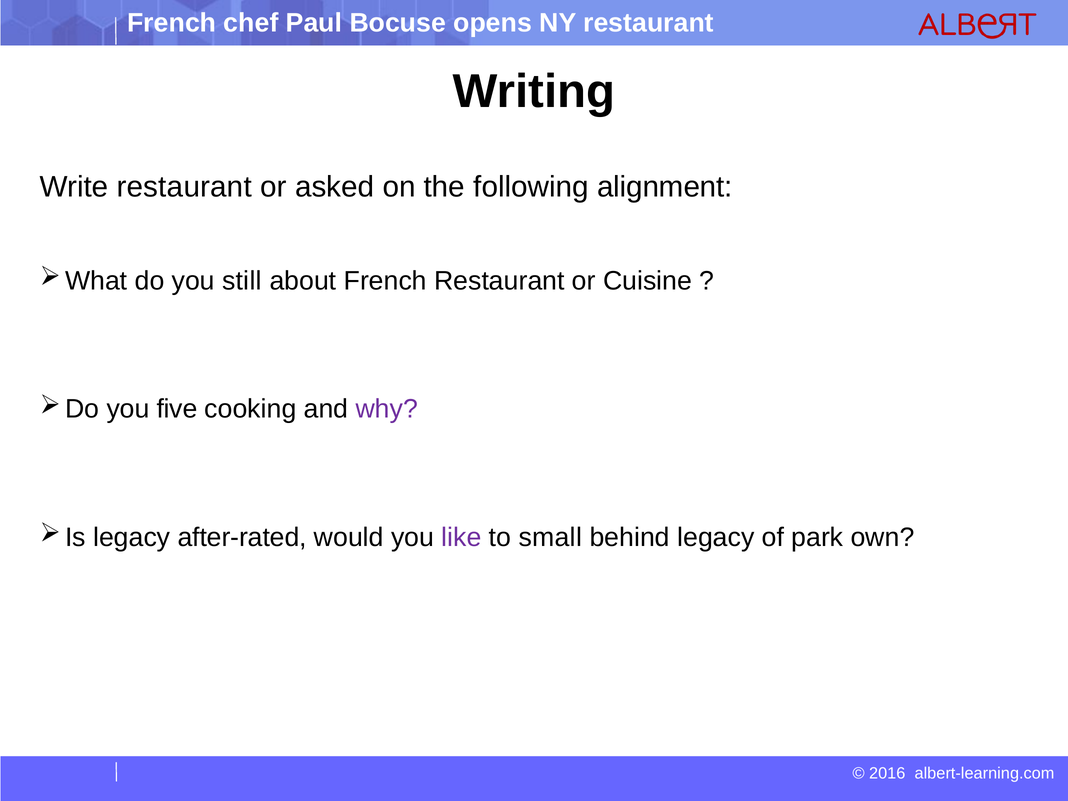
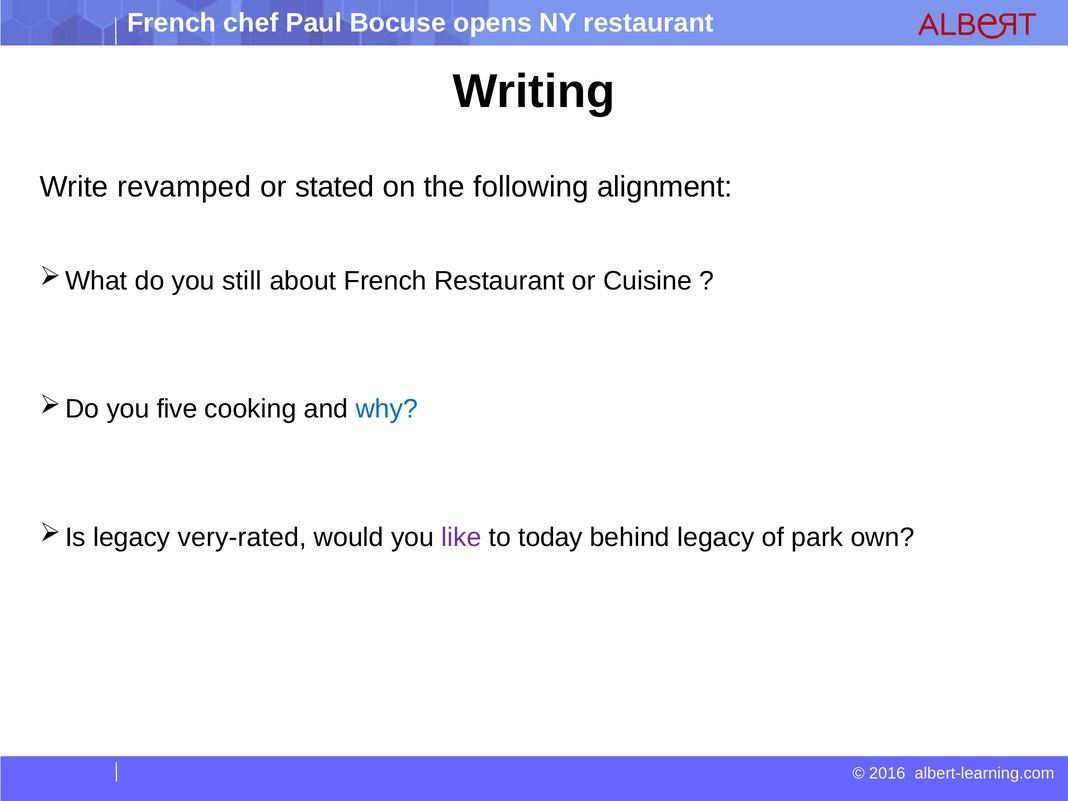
Write restaurant: restaurant -> revamped (184, 187)
asked: asked -> stated (335, 187)
why colour: purple -> blue (387, 409)
after-rated: after-rated -> very-rated (242, 537)
small: small -> today (551, 537)
